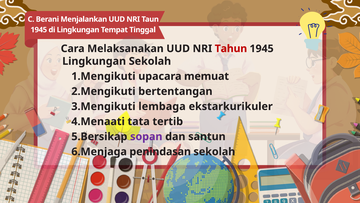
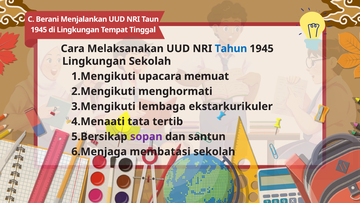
Tahun colour: red -> blue (231, 49)
bertentangan: bertentangan -> menghormati (175, 91)
penindasan: penindasan -> membatasi (160, 151)
